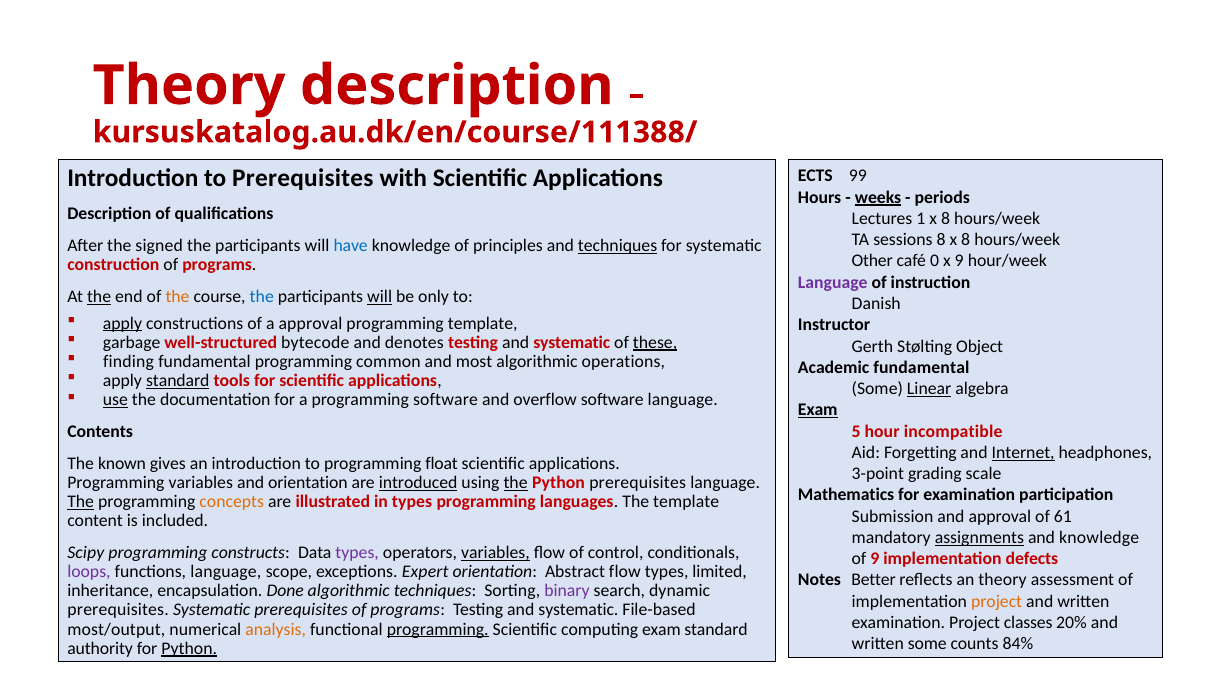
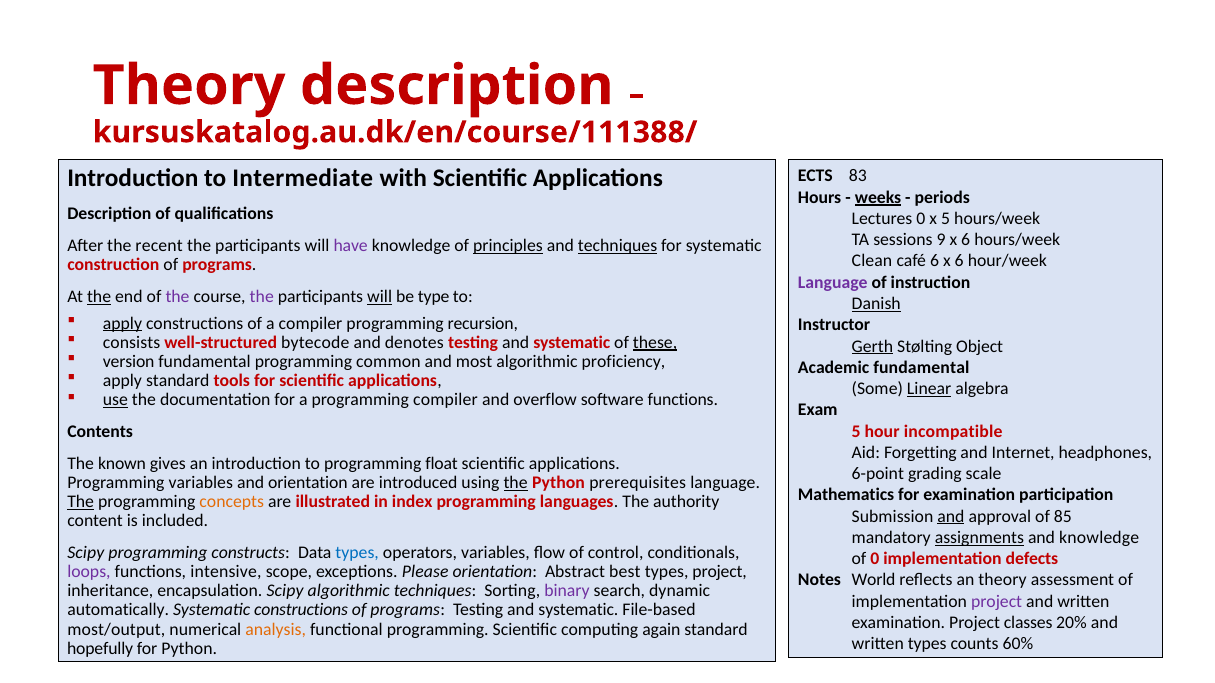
to Prerequisites: Prerequisites -> Intermediate (303, 178)
99: 99 -> 83 (858, 176)
Lectures 1: 1 -> 0 (921, 219)
8: 8 -> 5 (946, 219)
sessions 8: 8 -> 9 (941, 240)
8: 8 -> 6 (966, 240)
signed: signed -> recent (159, 246)
have colour: blue -> purple (351, 246)
principles underline: none -> present (508, 246)
Other: Other -> Clean (872, 261)
café 0: 0 -> 6 (935, 261)
9: 9 -> 6 (959, 261)
the colour: orange -> purple (178, 297)
the colour: blue -> purple (262, 297)
only: only -> type (434, 297)
Danish underline: none -> present (876, 304)
a approval: approval -> compiler (311, 323)
programming template: template -> recursion (483, 323)
garbage: garbage -> consists (132, 343)
Gerth underline: none -> present (872, 346)
finding: finding -> version (129, 362)
operations: operations -> proficiency (623, 362)
standard underline: present -> none (178, 381)
programming software: software -> compiler (446, 400)
software language: language -> functions (683, 400)
Exam underline: present -> none (818, 410)
Internet underline: present -> none (1023, 453)
3-point: 3-point -> 6-point (878, 474)
introduced underline: present -> none (418, 483)
in types: types -> index (412, 502)
The template: template -> authority (686, 502)
and underline: none -> present (951, 517)
61: 61 -> 85 (1063, 517)
types colour: purple -> blue (357, 553)
variables underline: present -> none (495, 553)
of 9: 9 -> 0 (875, 559)
functions language: language -> intensive (226, 572)
Expert: Expert -> Please (425, 572)
Abstract flow: flow -> best (625, 572)
types limited: limited -> project (720, 572)
Better: Better -> World (874, 580)
encapsulation Done: Done -> Scipy (285, 591)
project colour: orange -> purple (997, 602)
prerequisites: prerequisites -> automatically (118, 610)
Systematic prerequisites: prerequisites -> constructions (301, 610)
programming underline: present -> none (438, 630)
computing exam: exam -> again (661, 630)
written some: some -> types (927, 644)
84%: 84% -> 60% (1018, 644)
authority: authority -> hopefully (100, 649)
Python underline: present -> none (189, 649)
